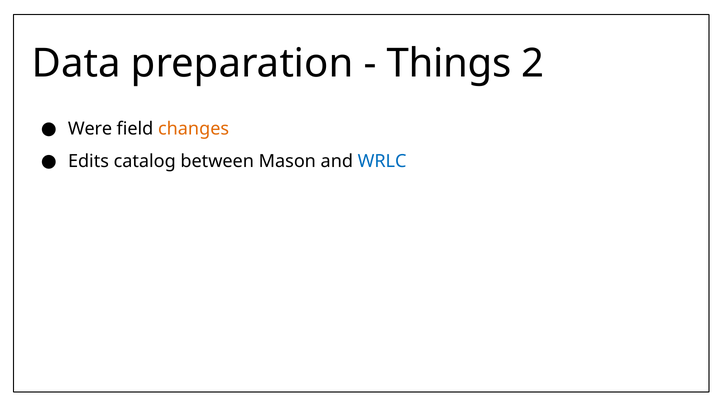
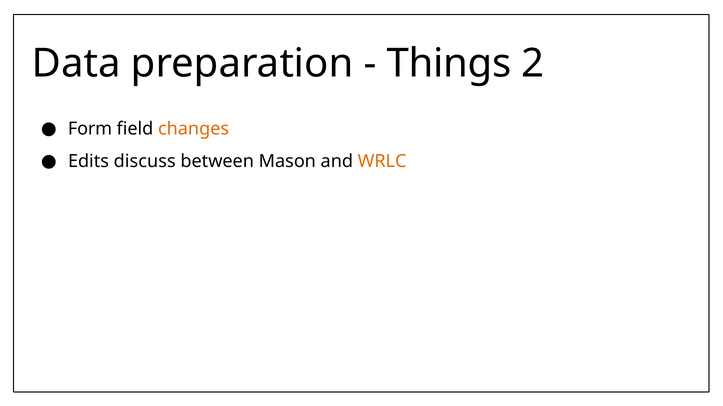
Were: Were -> Form (90, 129)
catalog: catalog -> discuss (145, 161)
WRLC colour: blue -> orange (382, 161)
